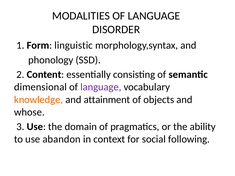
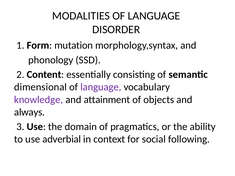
linguistic: linguistic -> mutation (74, 45)
knowledge colour: orange -> purple (39, 100)
whose: whose -> always (29, 112)
abandon: abandon -> adverbial (62, 139)
